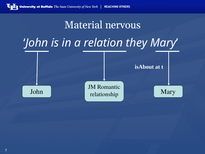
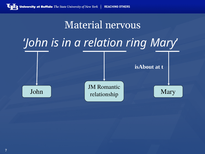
they: they -> ring (136, 43)
